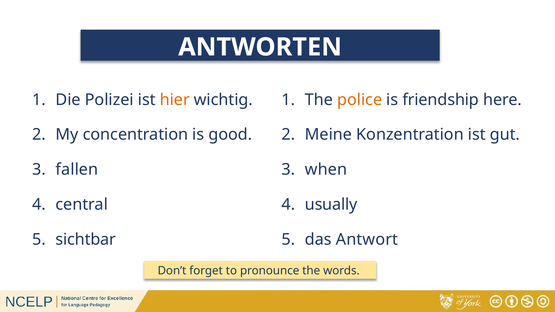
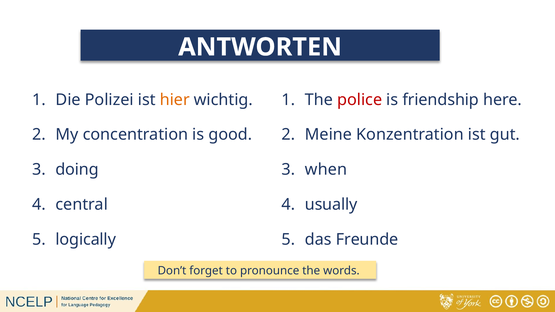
police colour: orange -> red (360, 100)
fallen: fallen -> doing (77, 170)
sichtbar: sichtbar -> logically (86, 240)
Antwort: Antwort -> Freunde (367, 240)
